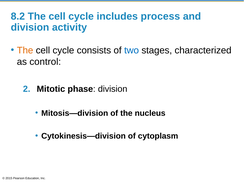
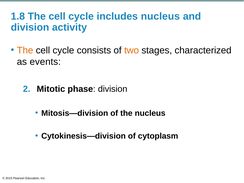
8.2: 8.2 -> 1.8 (18, 16)
includes process: process -> nucleus (160, 16)
two colour: blue -> orange (132, 50)
control: control -> events (45, 62)
